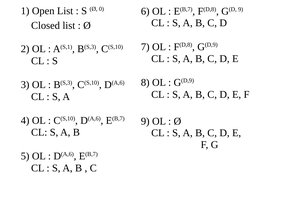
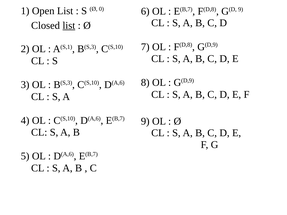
list underline: none -> present (69, 25)
